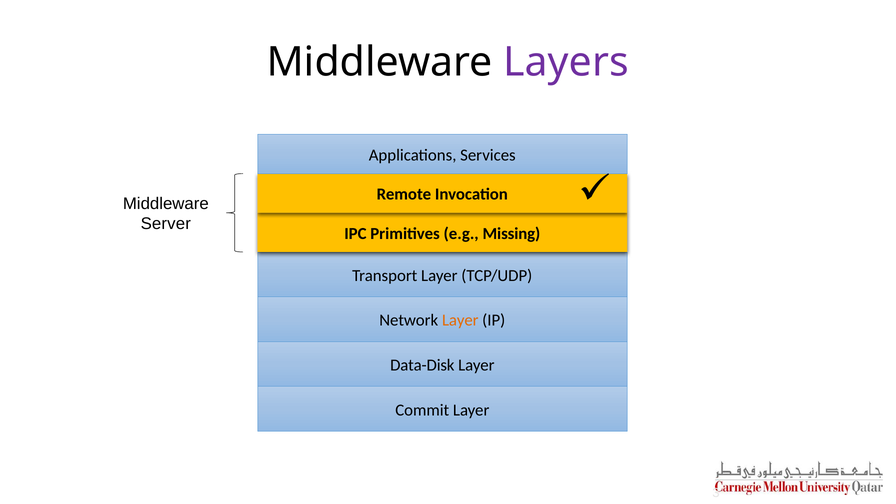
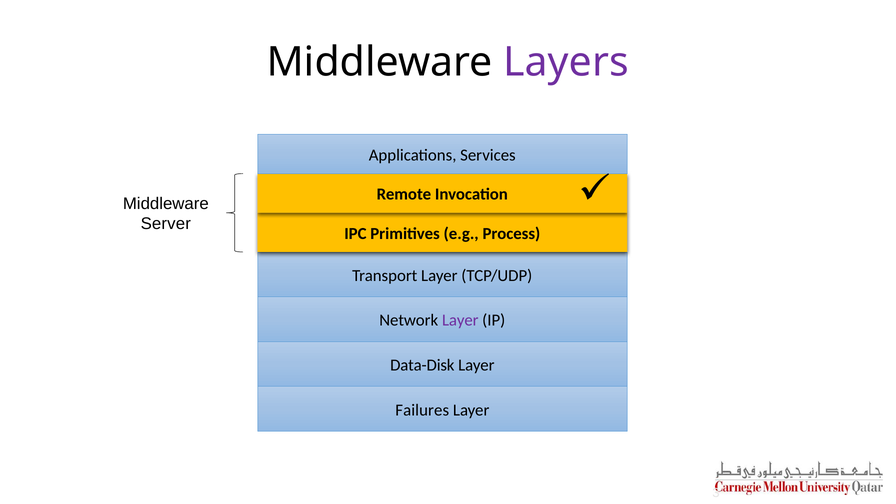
Missing: Missing -> Process (511, 234)
Layer colour: orange -> purple (460, 320)
Commit: Commit -> Failures (422, 410)
